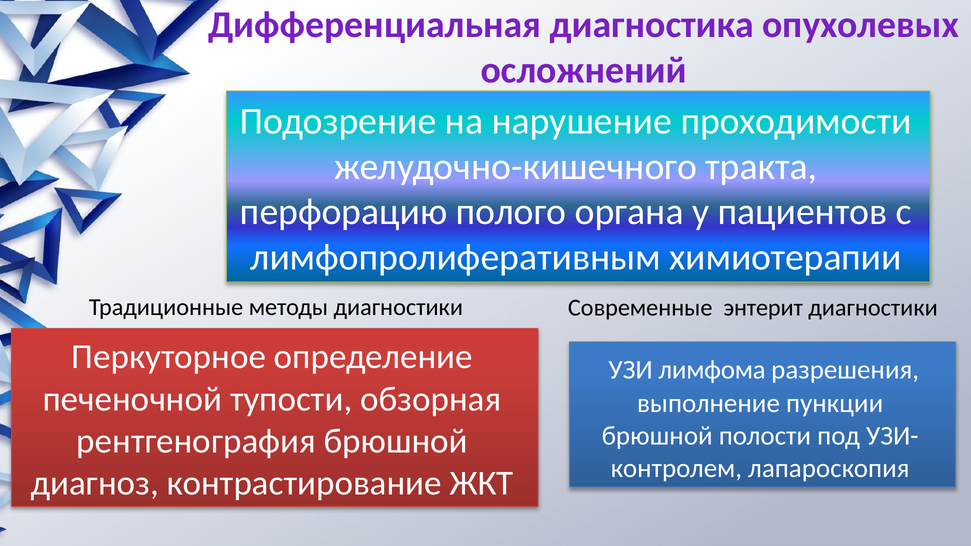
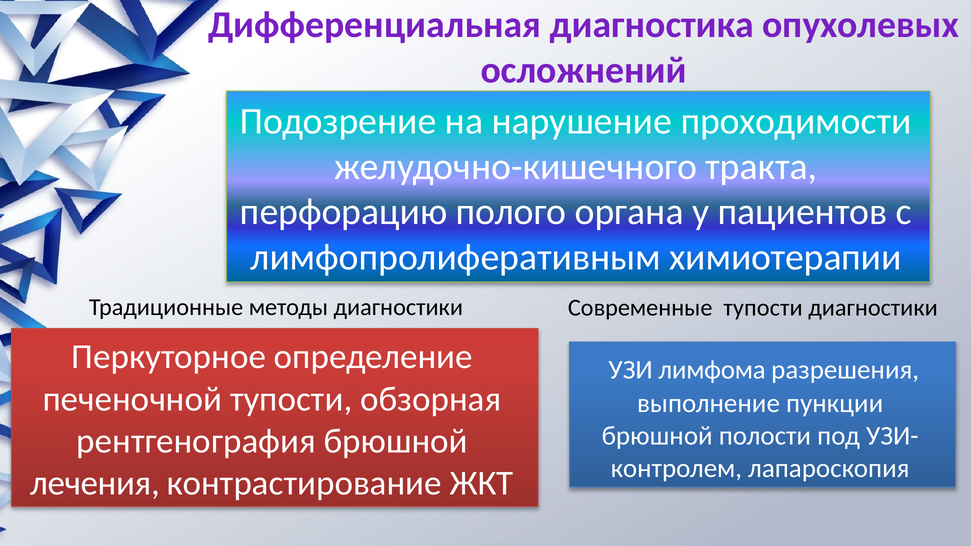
Современные энтерит: энтерит -> тупости (763, 308)
диагноз: диагноз -> лечения (95, 483)
